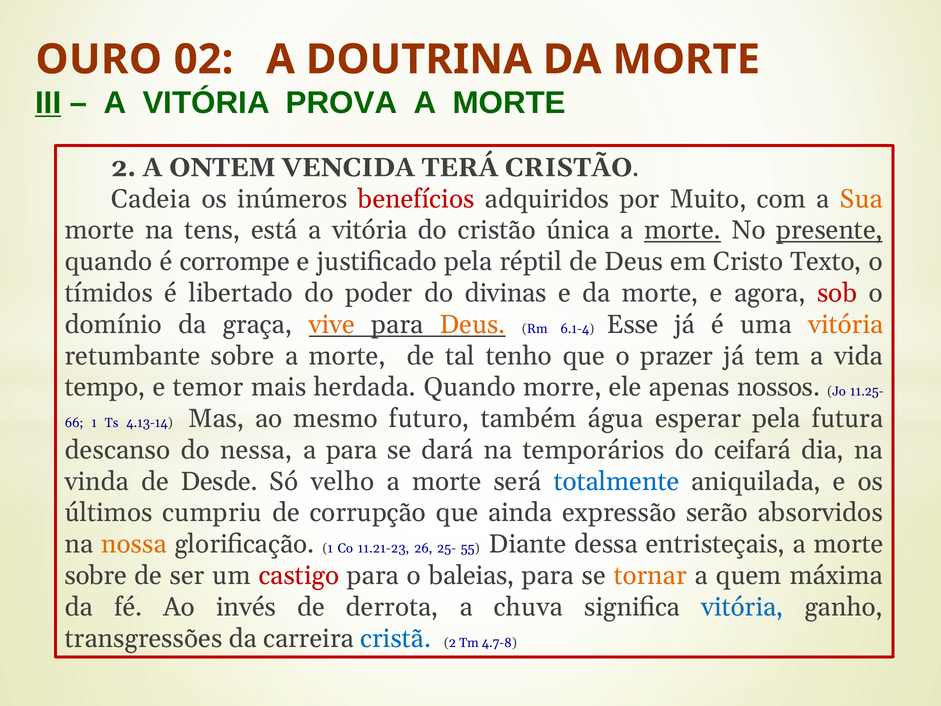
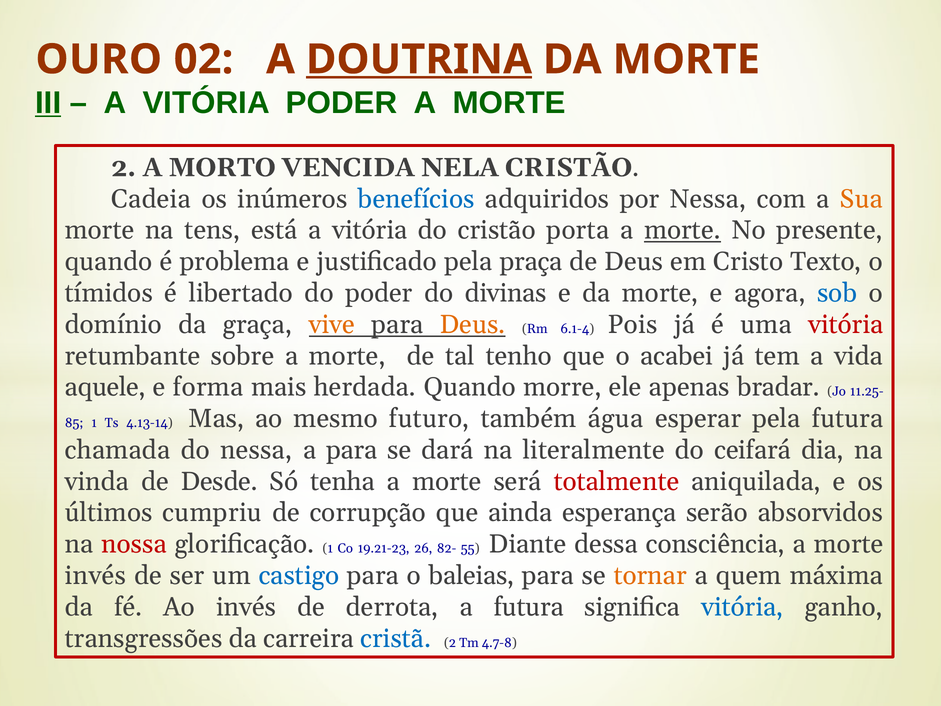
DOUTRINA underline: none -> present (419, 59)
VITÓRIA PROVA: PROVA -> PODER (342, 103)
ONTEM: ONTEM -> MORTO (222, 167)
TERÁ: TERÁ -> NELA (460, 167)
benefícios colour: red -> blue (416, 199)
por Muito: Muito -> Nessa (708, 199)
única: única -> porta (578, 230)
presente underline: present -> none (829, 230)
corrompe: corrompe -> problema (235, 262)
réptil: réptil -> praça (531, 262)
sob colour: red -> blue (837, 293)
Esse: Esse -> Pois (632, 324)
vitória colour: orange -> red (846, 324)
prazer: prazer -> acabei (677, 356)
tempo: tempo -> aquele (105, 387)
temor: temor -> forma (208, 387)
nossos: nossos -> bradar (779, 387)
66: 66 -> 85 (74, 423)
descanso: descanso -> chamada (118, 450)
temporários: temporários -> literalmente (594, 450)
velho: velho -> tenha (343, 481)
totalmente colour: blue -> red (616, 481)
expressão: expressão -> esperança (619, 513)
nossa colour: orange -> red (134, 544)
11.21-23: 11.21-23 -> 19.21-23 (384, 548)
25-: 25- -> 82- (447, 548)
entristeçais: entristeçais -> consciência (715, 544)
sobre: sobre -> invés (95, 575)
castigo colour: red -> blue (299, 575)
a chuva: chuva -> futura (529, 607)
